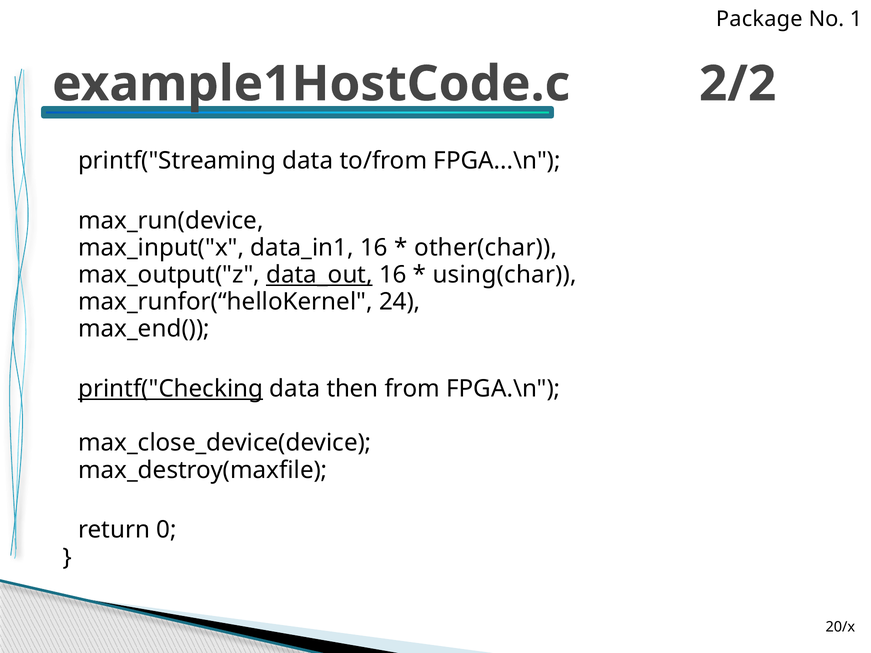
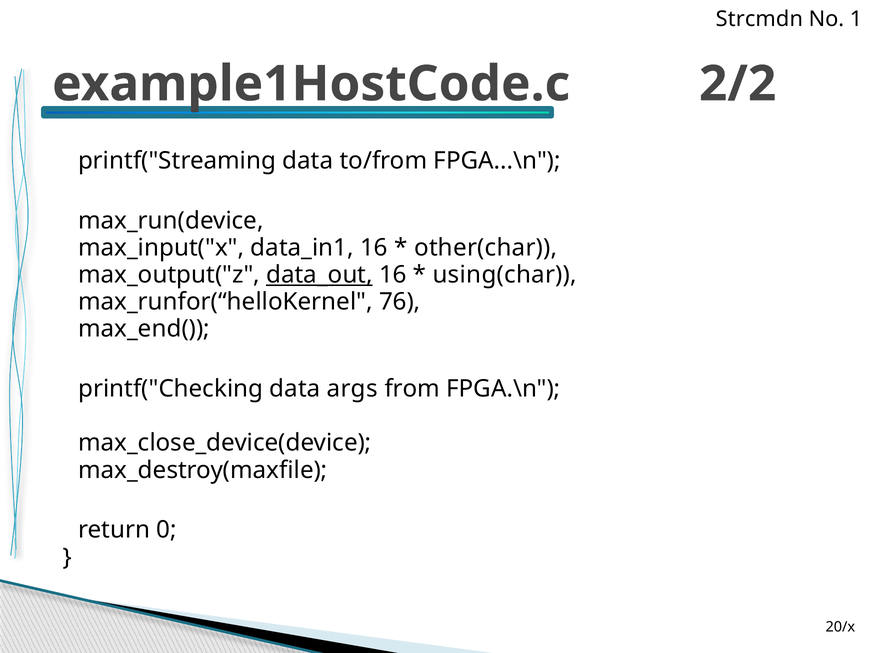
Package: Package -> Strcmdn (759, 19)
24: 24 -> 76 (400, 302)
printf("Checking underline: present -> none (171, 389)
then: then -> args (352, 389)
